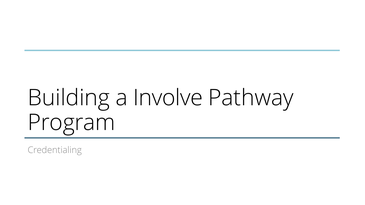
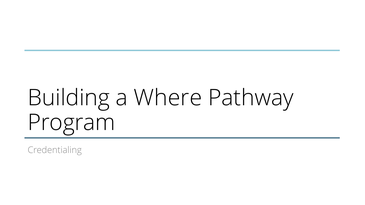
Involve: Involve -> Where (168, 98)
